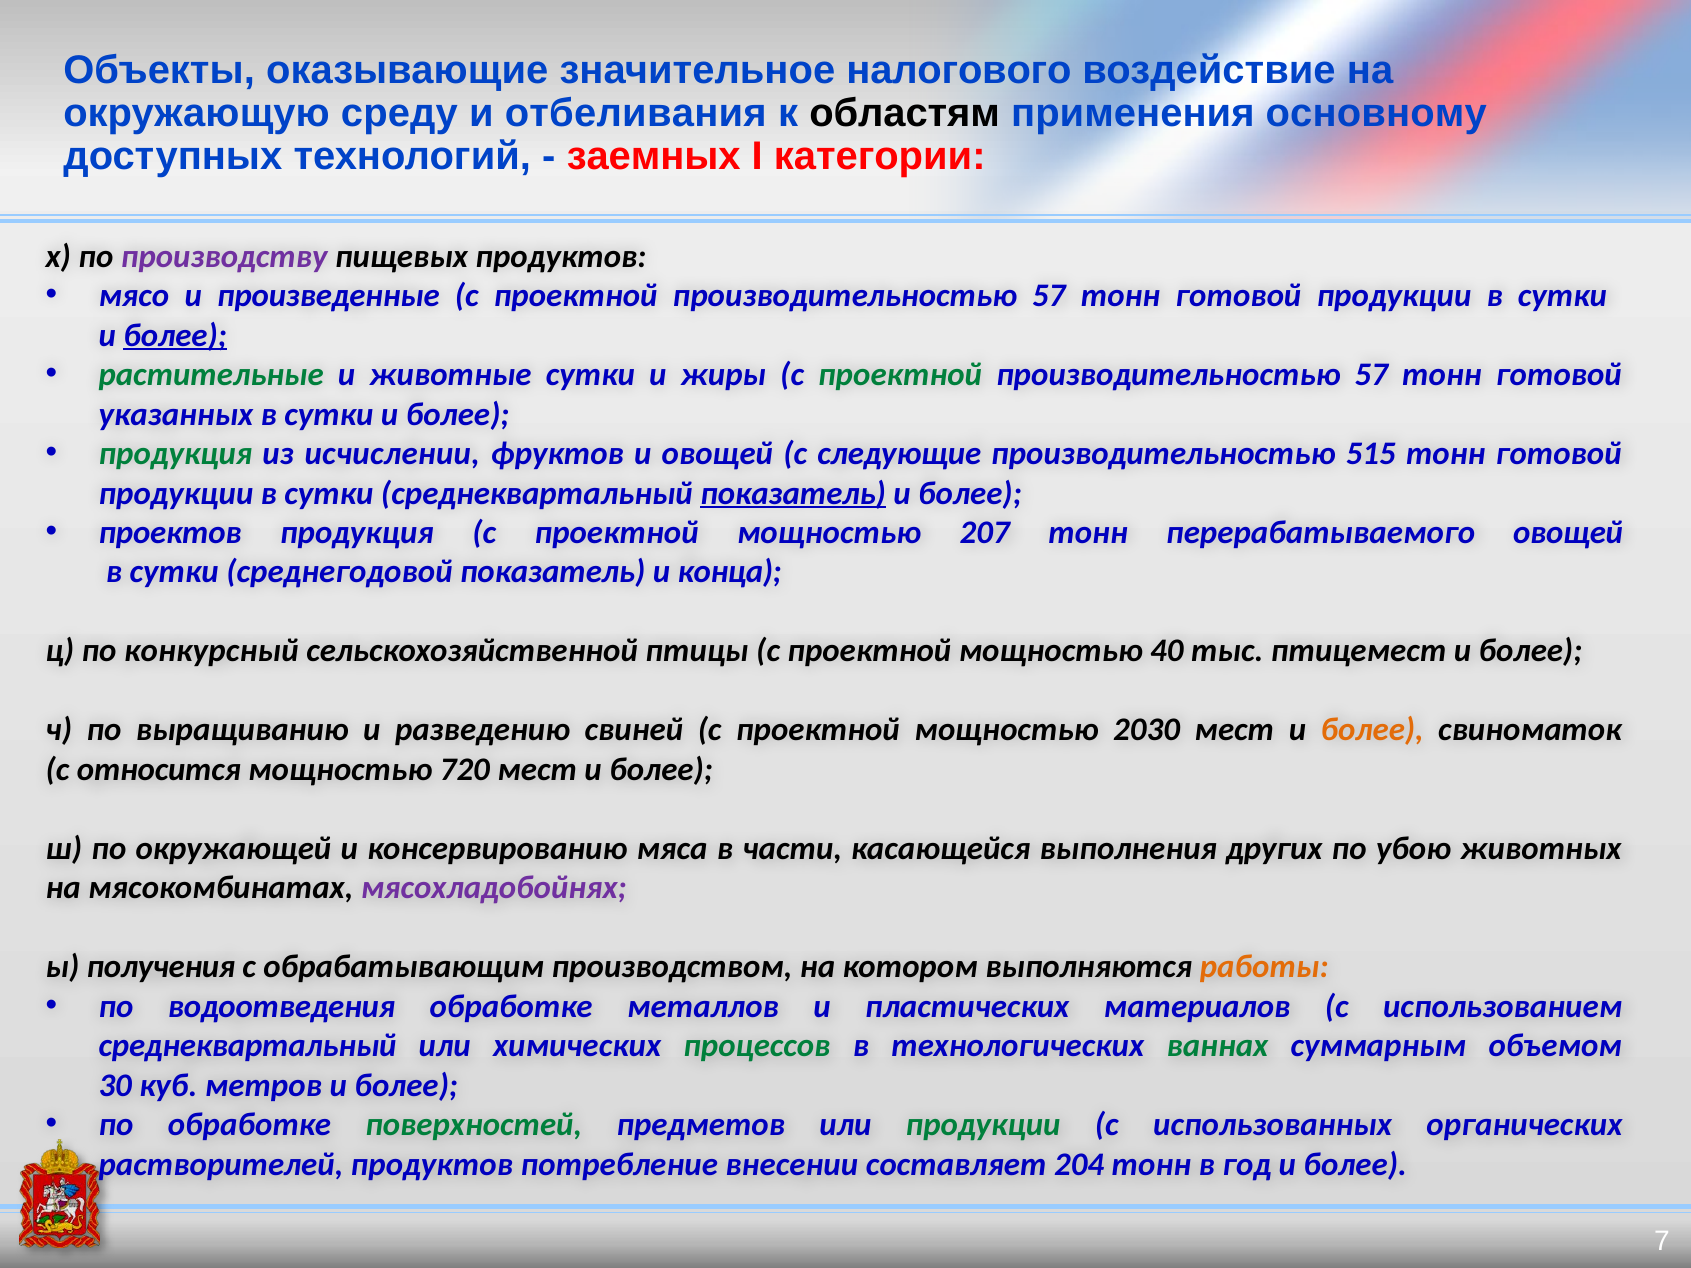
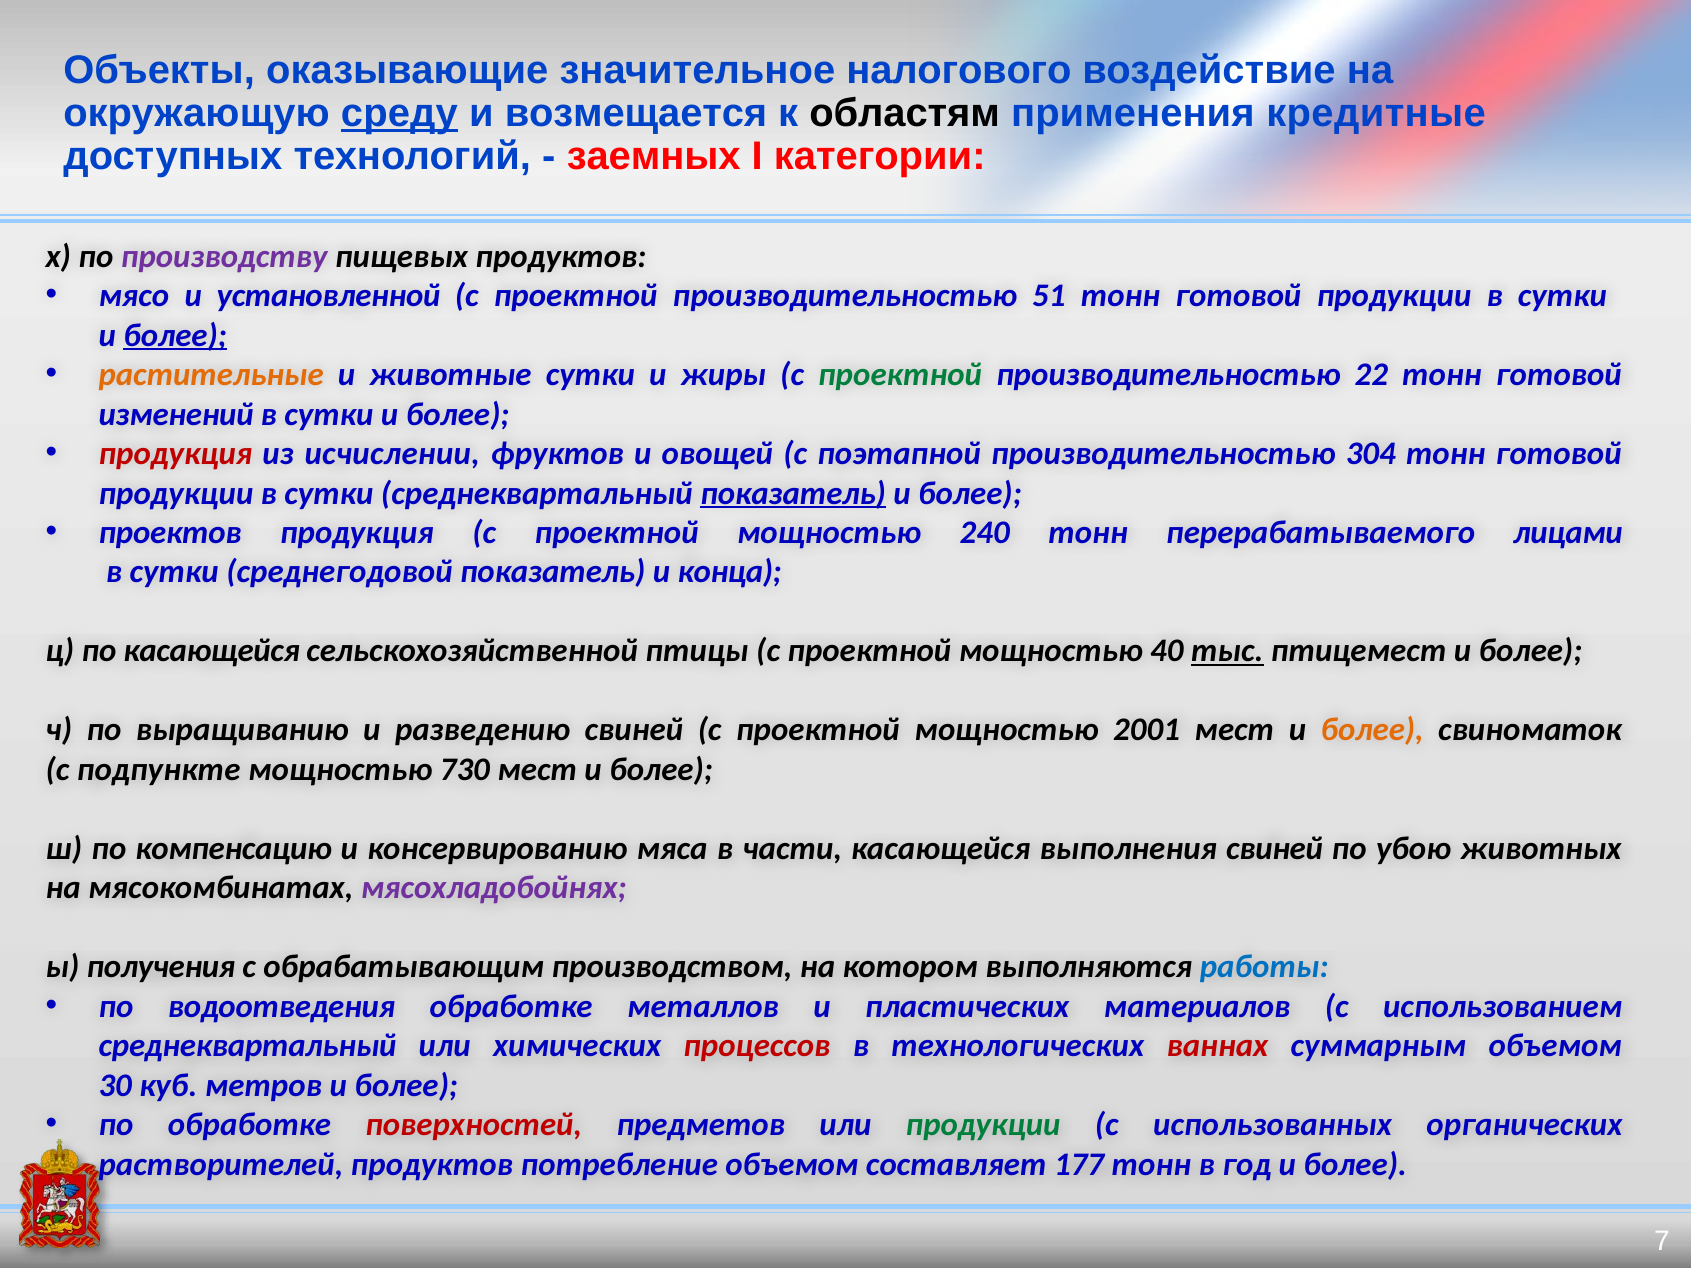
среду underline: none -> present (399, 113)
отбеливания: отбеливания -> возмещается (636, 113)
основному: основному -> кредитные (1376, 113)
произведенные: произведенные -> установленной (329, 296)
57: 57 -> 51 (1049, 296)
растительные colour: green -> orange (211, 375)
57: 57 -> 22 (1371, 375)
указанных: указанных -> изменений (176, 414)
продукция colour: green -> red (175, 454)
следующие: следующие -> поэтапной (899, 454)
515: 515 -> 304 (1371, 454)
207: 207 -> 240 (985, 533)
перерабатываемого овощей: овощей -> лицами (1568, 533)
по конкурсный: конкурсный -> касающейся (212, 651)
тыс underline: none -> present (1227, 651)
2030: 2030 -> 2001 (1147, 730)
относится: относится -> подпункте (159, 770)
720: 720 -> 730 (465, 770)
окружающей: окружающей -> компенсацию (234, 849)
выполнения других: других -> свиней (1275, 849)
работы colour: orange -> blue (1264, 967)
процессов colour: green -> red (757, 1046)
ваннах colour: green -> red (1217, 1046)
поверхностей colour: green -> red (474, 1125)
потребление внесении: внесении -> объемом (792, 1164)
204: 204 -> 177 (1079, 1164)
